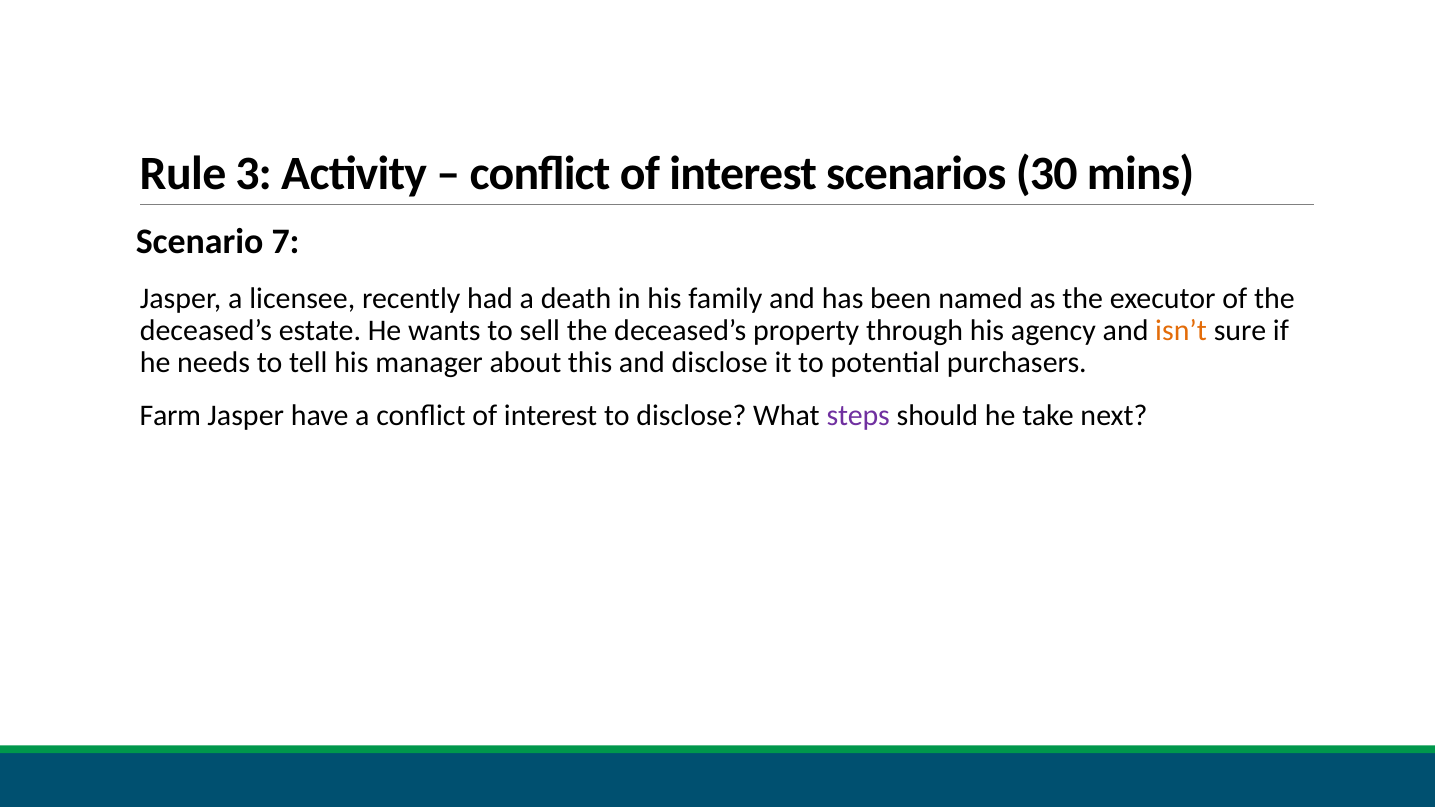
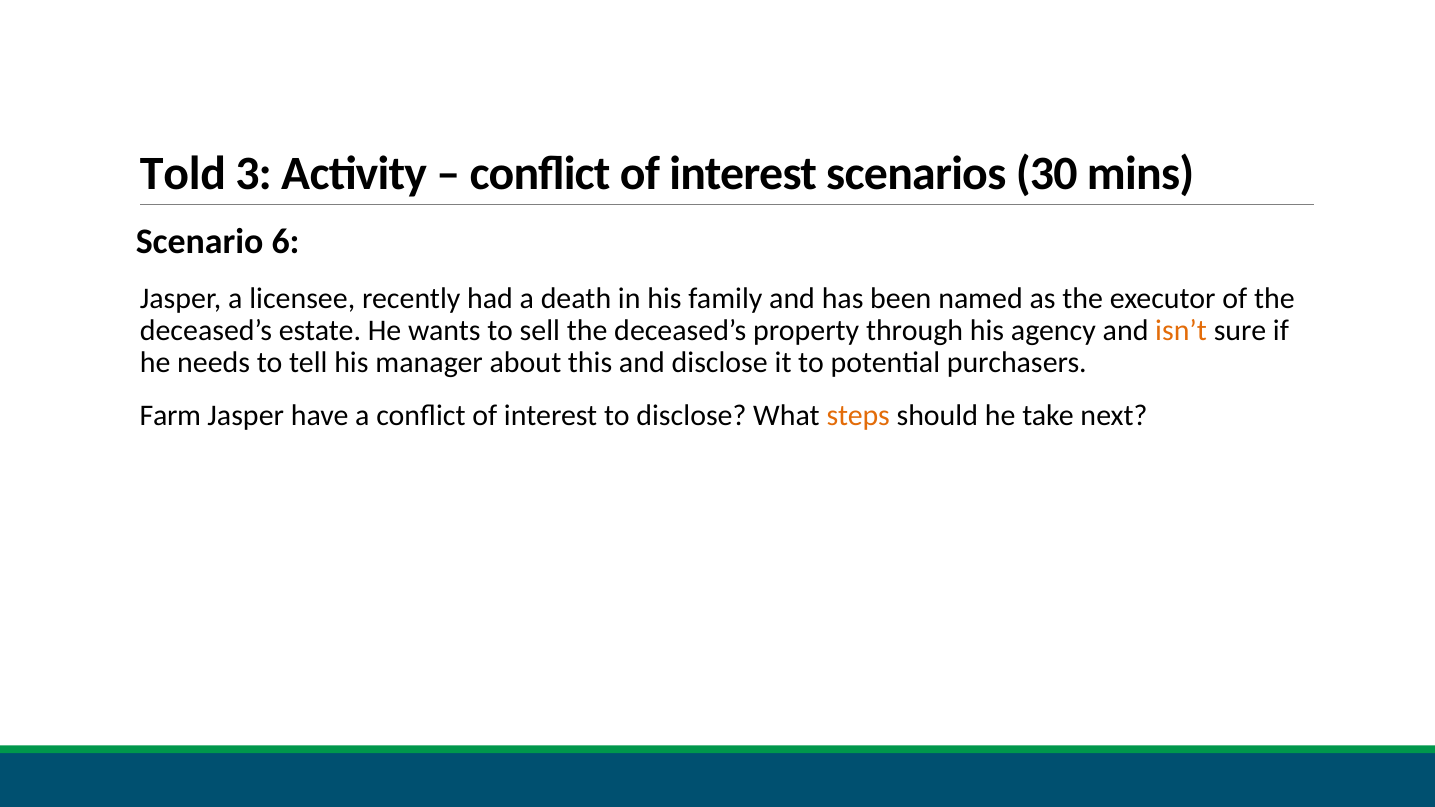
Rule: Rule -> Told (183, 173)
7: 7 -> 6 (286, 242)
steps colour: purple -> orange (858, 416)
